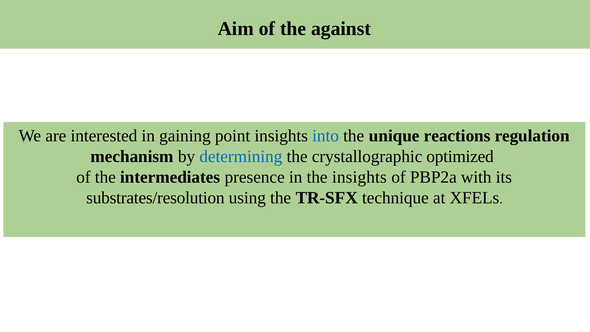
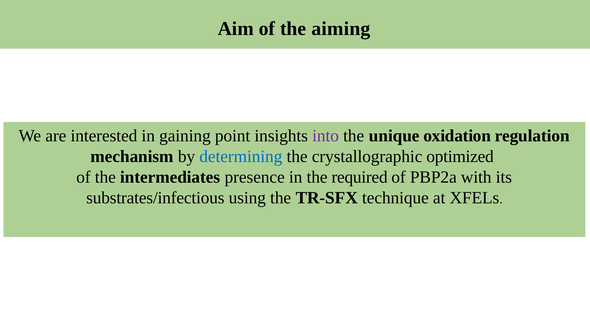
against: against -> aiming (341, 29)
into colour: blue -> purple (326, 136)
reactions: reactions -> oxidation (457, 136)
the insights: insights -> required (360, 177)
substrates/resolution: substrates/resolution -> substrates/infectious (155, 198)
